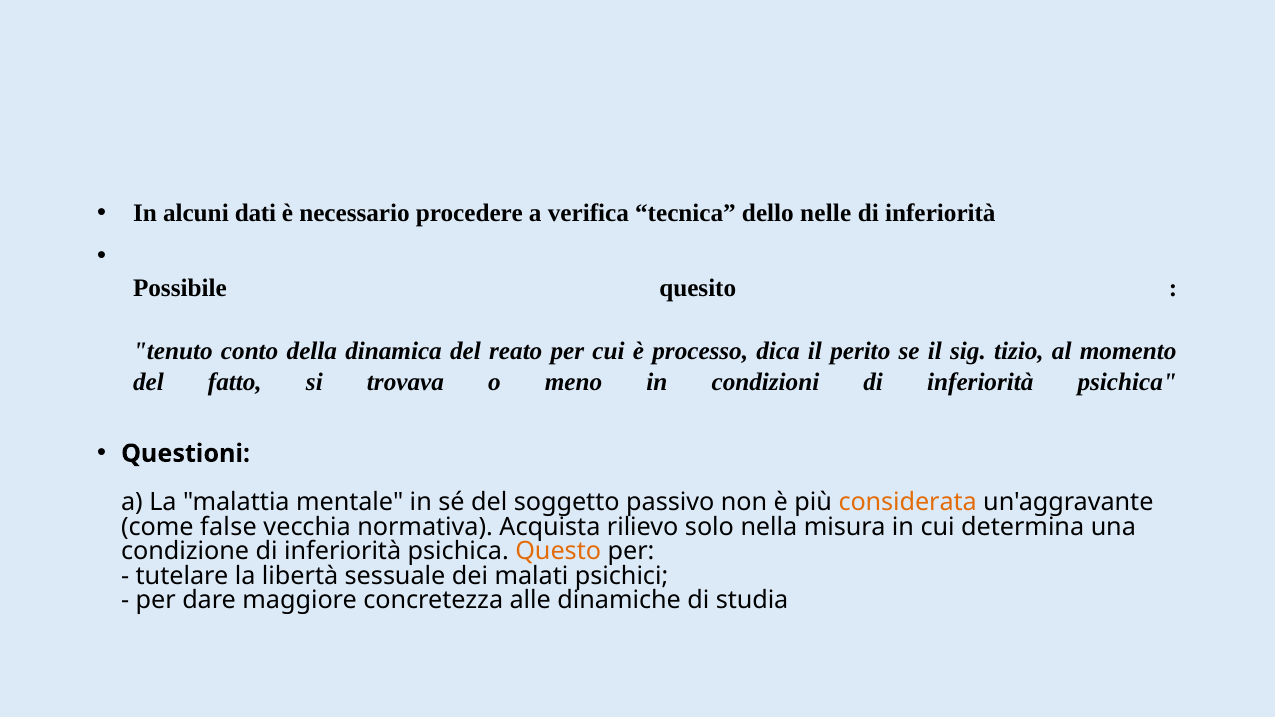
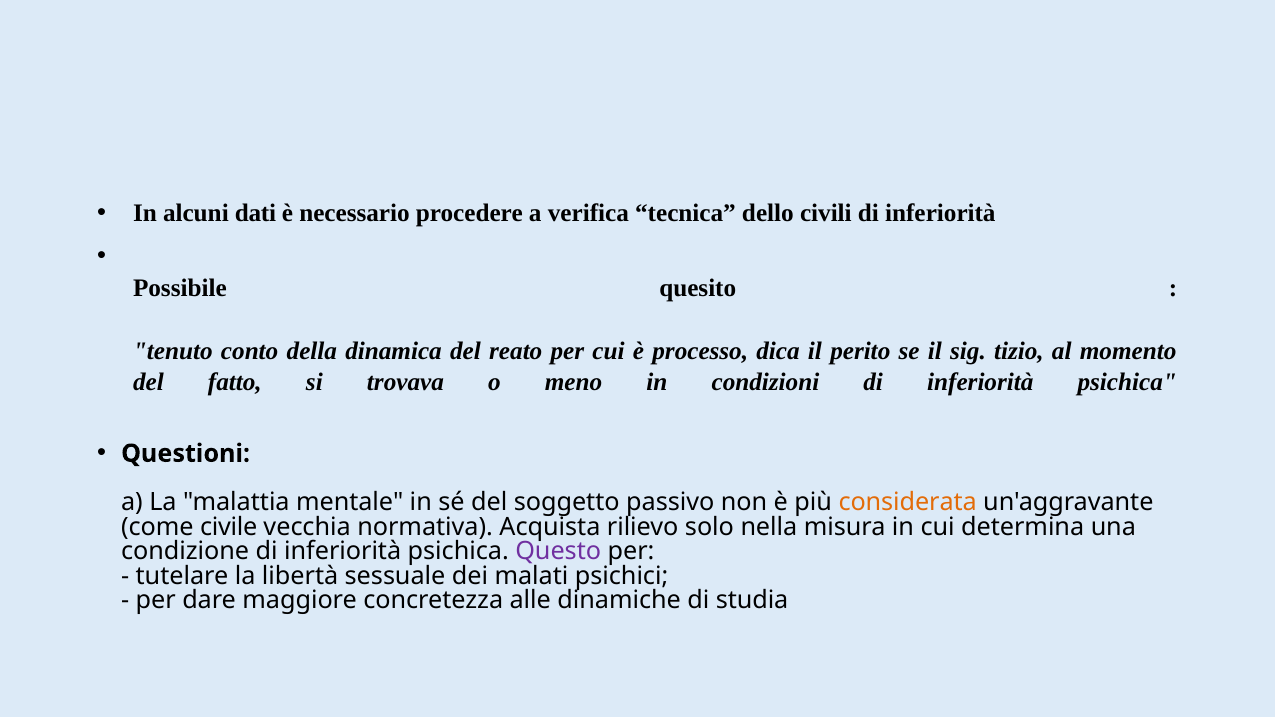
nelle: nelle -> civili (826, 214)
false: false -> civile (229, 527)
Questo colour: orange -> purple (558, 552)
